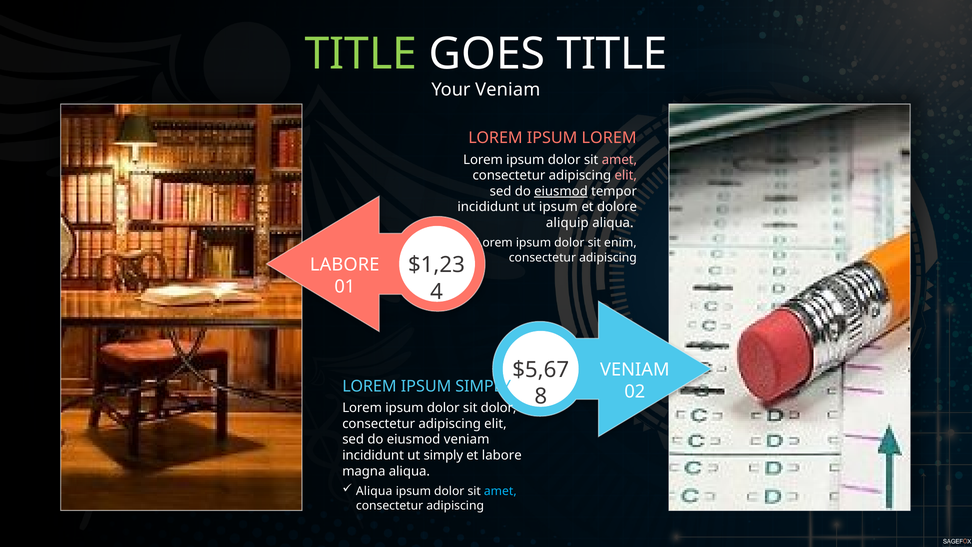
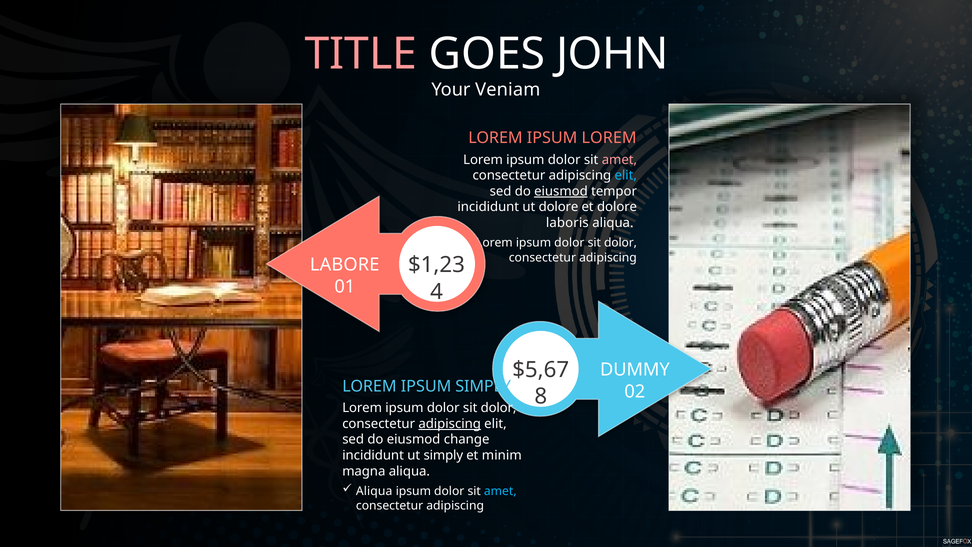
TITLE colour: light green -> pink (361, 54)
GOES TITLE: TITLE -> JOHN (612, 54)
elit colour: pink -> light blue (626, 175)
ut ipsum: ipsum -> dolore (559, 207)
aliquip: aliquip -> laboris (567, 223)
enim: enim -> dolor (620, 243)
VENIAM: VENIAM -> DUMMY (635, 370)
adipiscing underline: none -> present (450, 424)
eiusmod veniam: veniam -> change (467, 439)
et labore: labore -> minim (502, 455)
